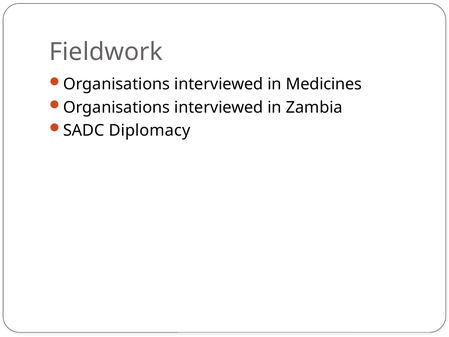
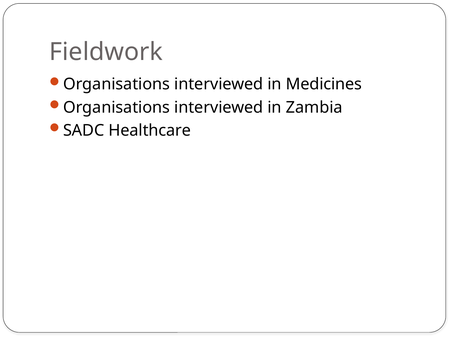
Diplomacy: Diplomacy -> Healthcare (150, 130)
